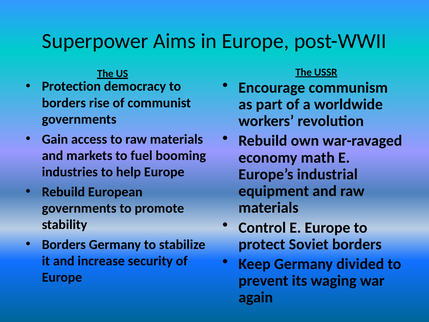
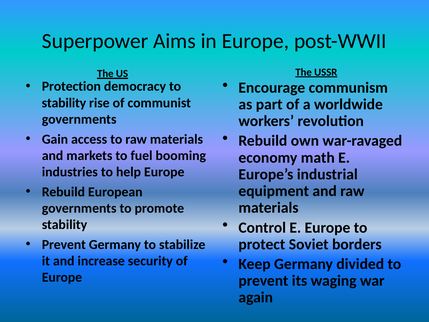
borders: borders -> stability (64, 103)
Borders: Borders -> Prevent (64, 244)
